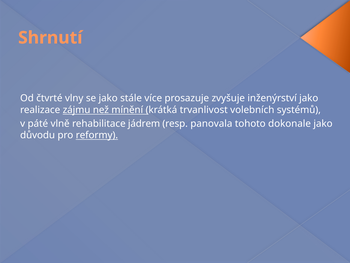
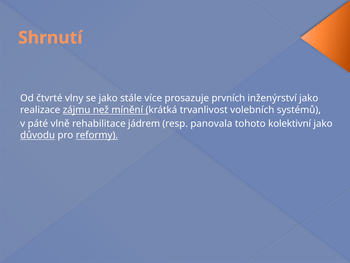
zvyšuje: zvyšuje -> prvních (228, 98)
dokonale: dokonale -> kolektivní (290, 123)
důvodu underline: none -> present (38, 135)
